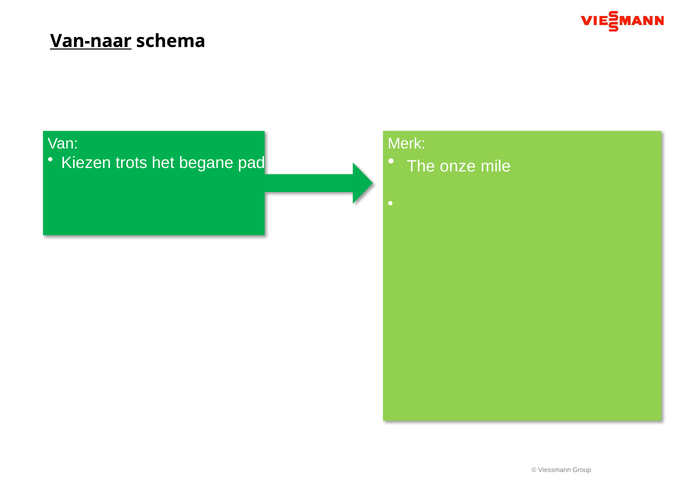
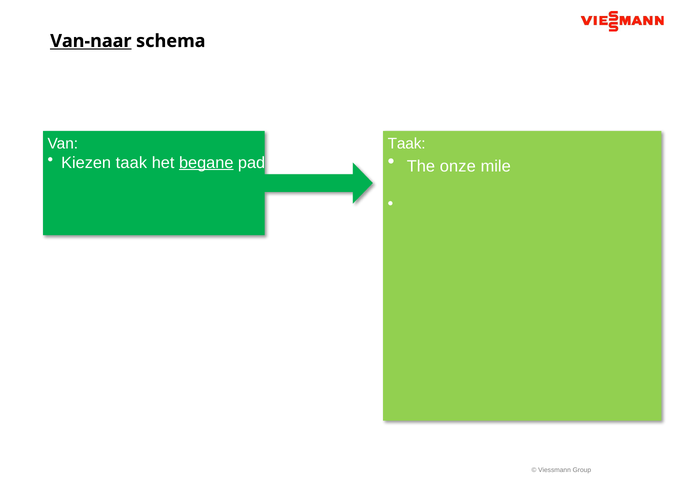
Merk: Merk -> Taak (407, 143)
Kiezen trots: trots -> taak (131, 163)
begane underline: none -> present (206, 163)
